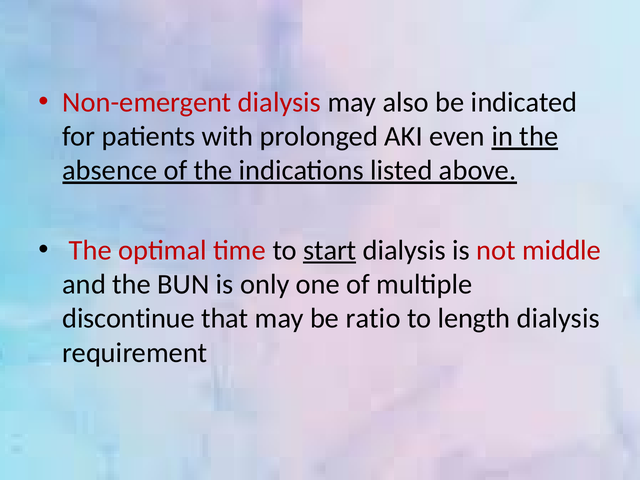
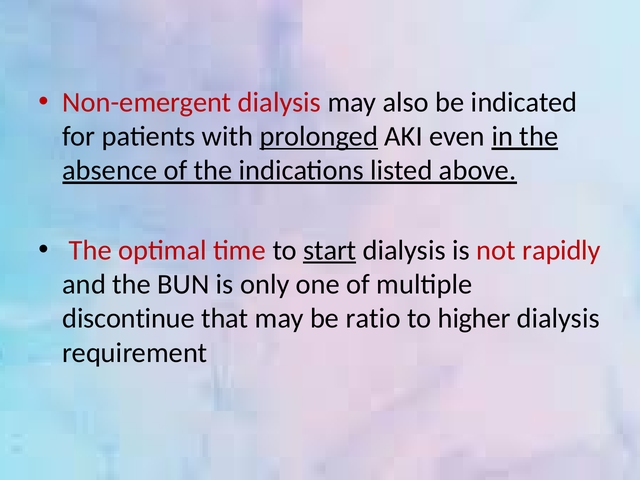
prolonged underline: none -> present (319, 136)
middle: middle -> rapidly (561, 250)
length: length -> higher (474, 318)
